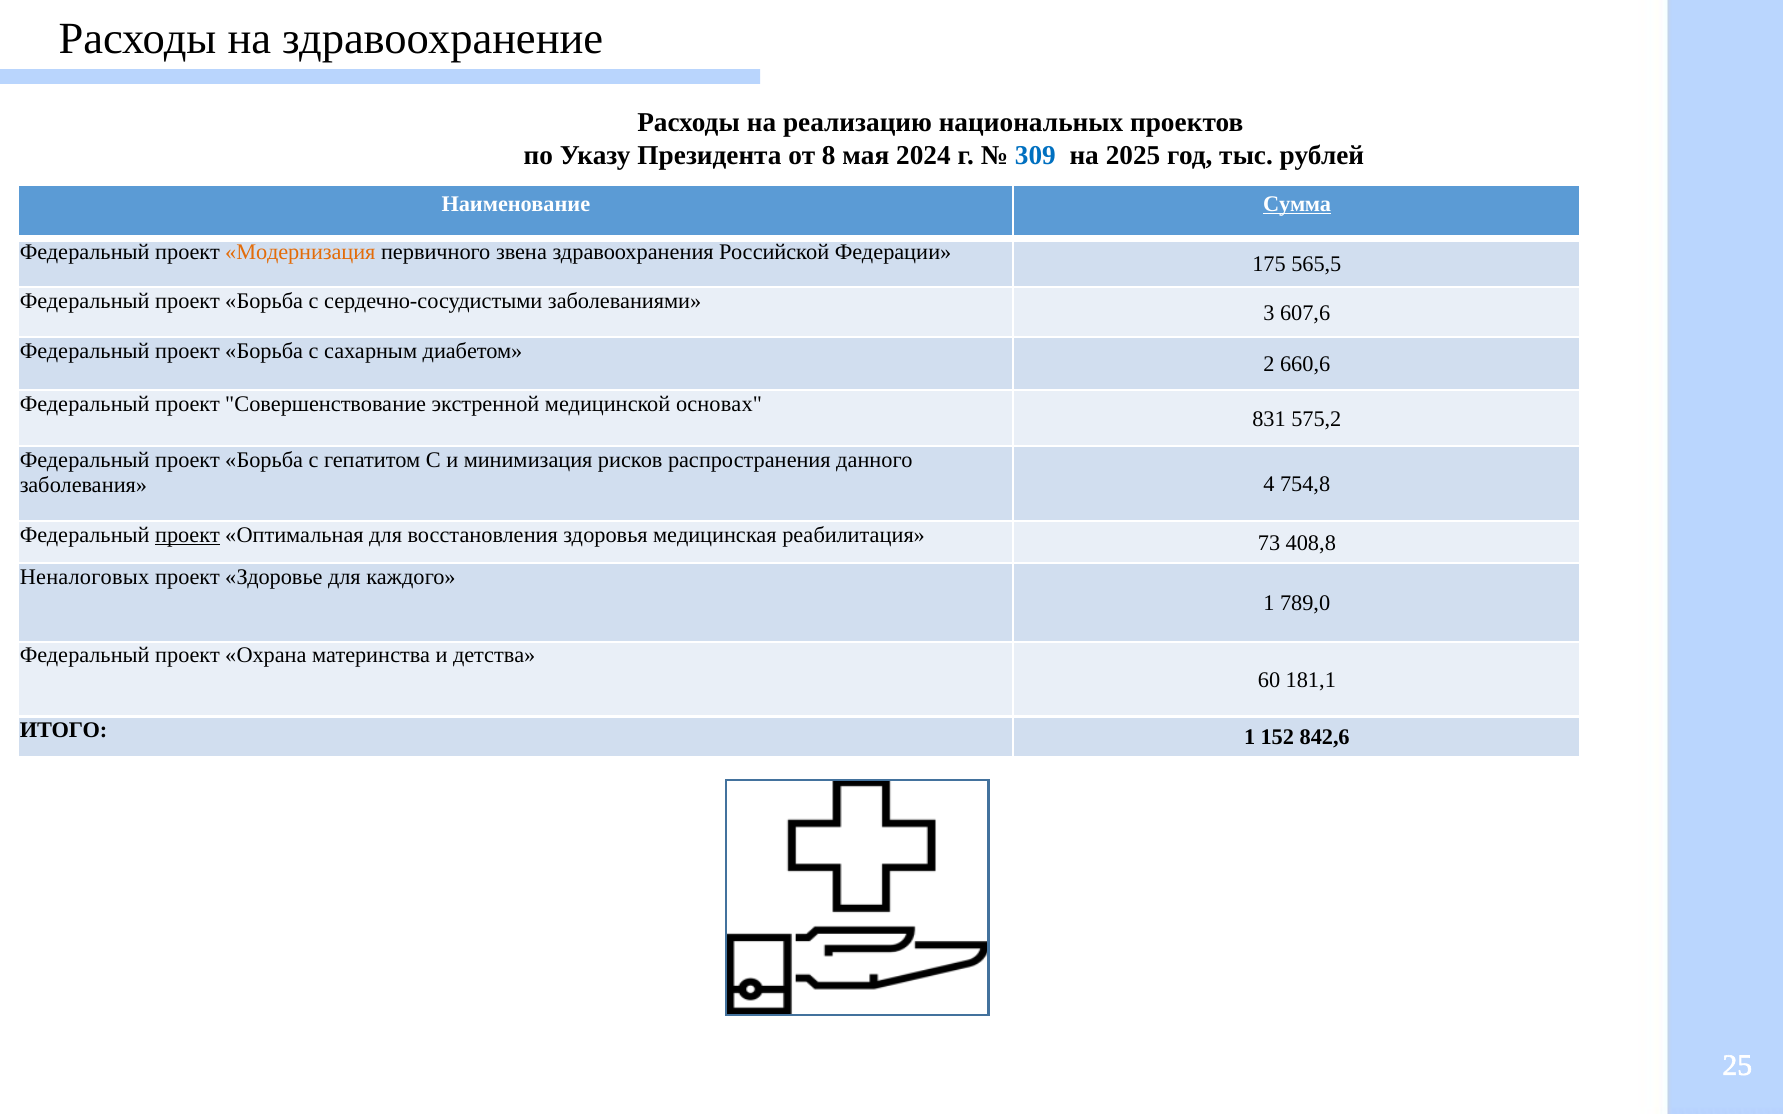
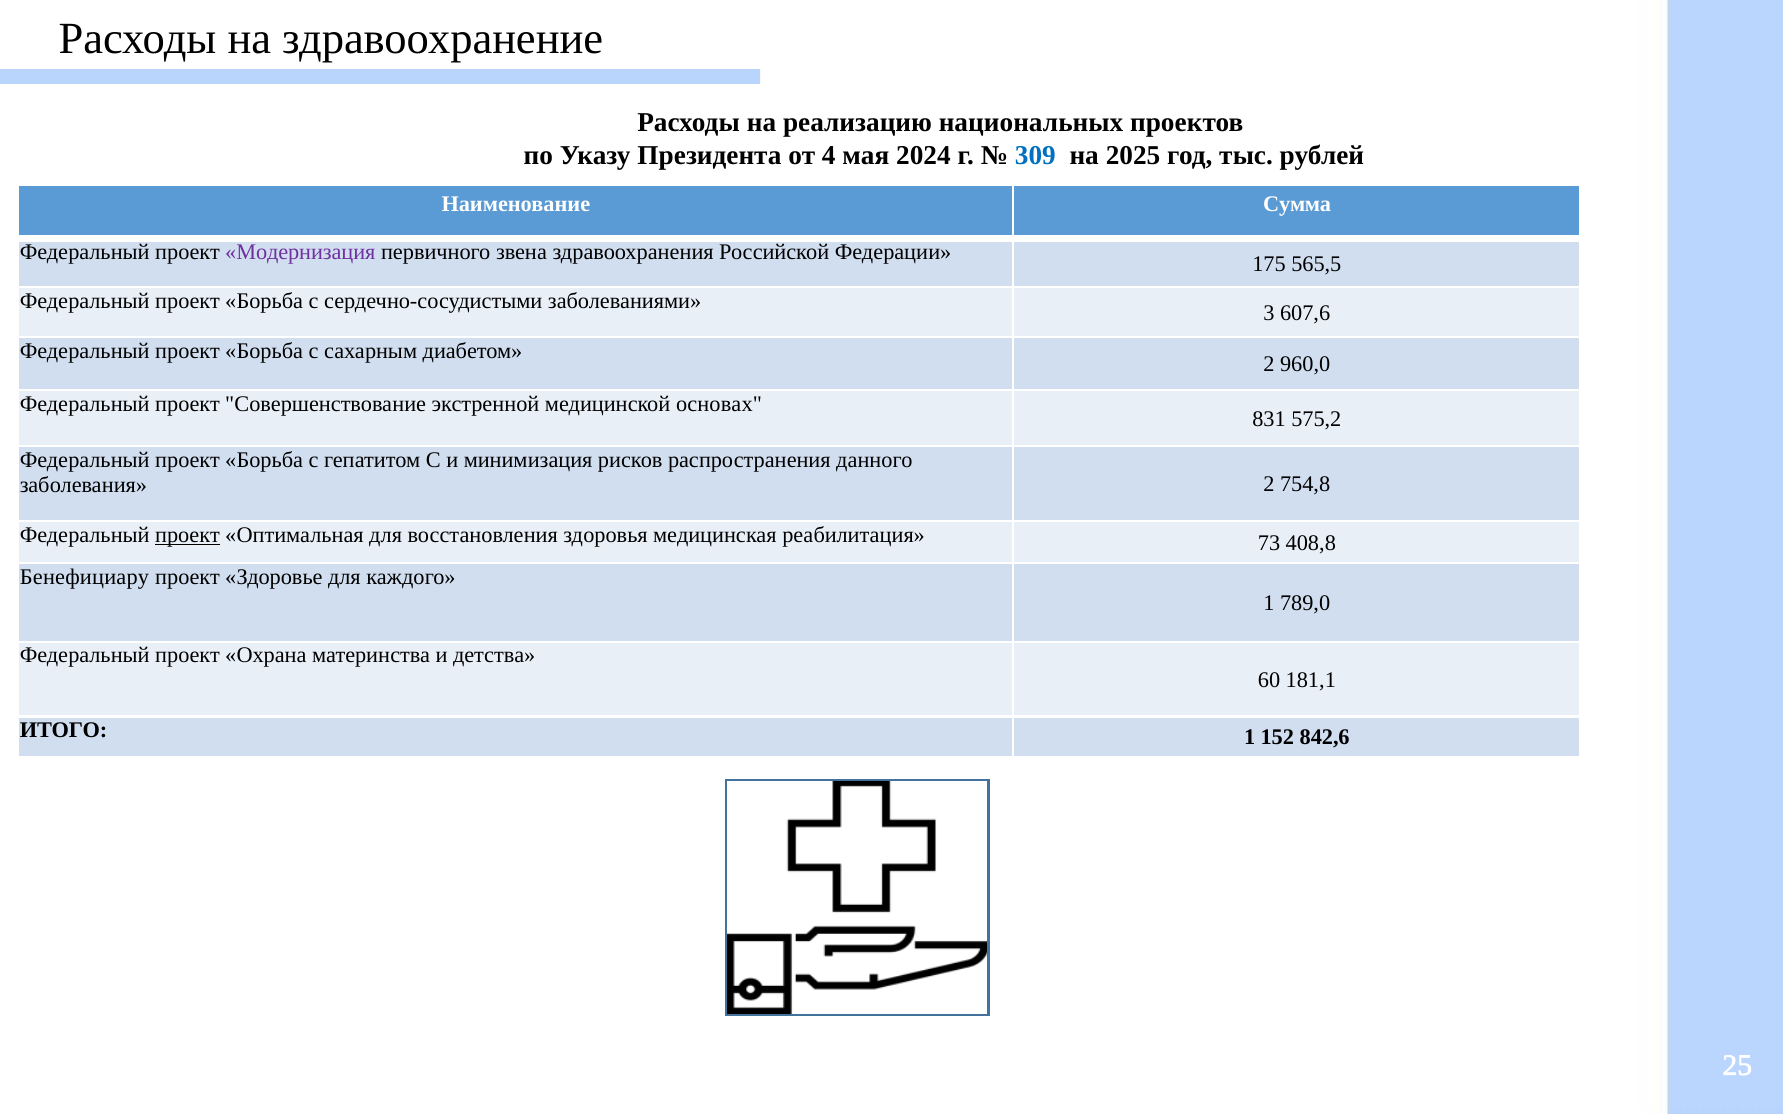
8: 8 -> 4 (829, 155)
Сумма underline: present -> none (1297, 204)
Модернизация colour: orange -> purple (300, 252)
660,6: 660,6 -> 960,0 (1305, 365)
заболевания 4: 4 -> 2 (1269, 485)
Неналоговых: Неналоговых -> Бенефициару (85, 577)
